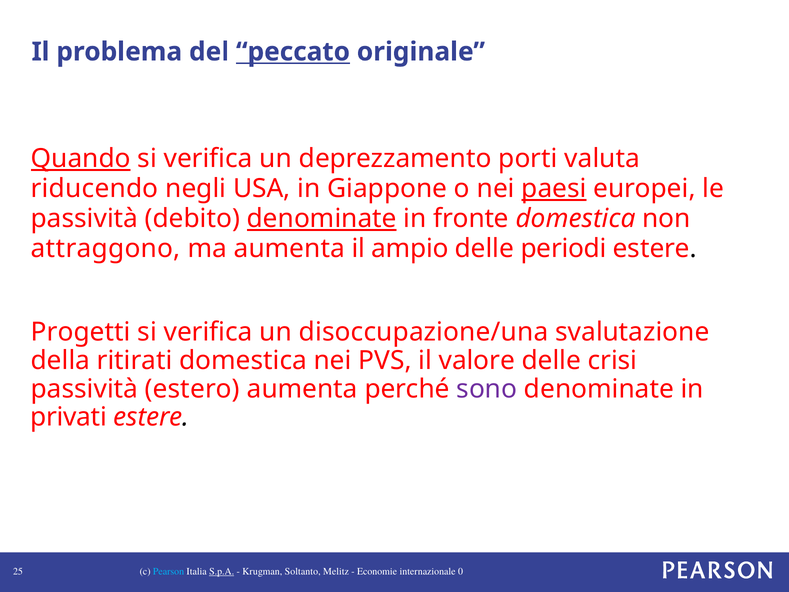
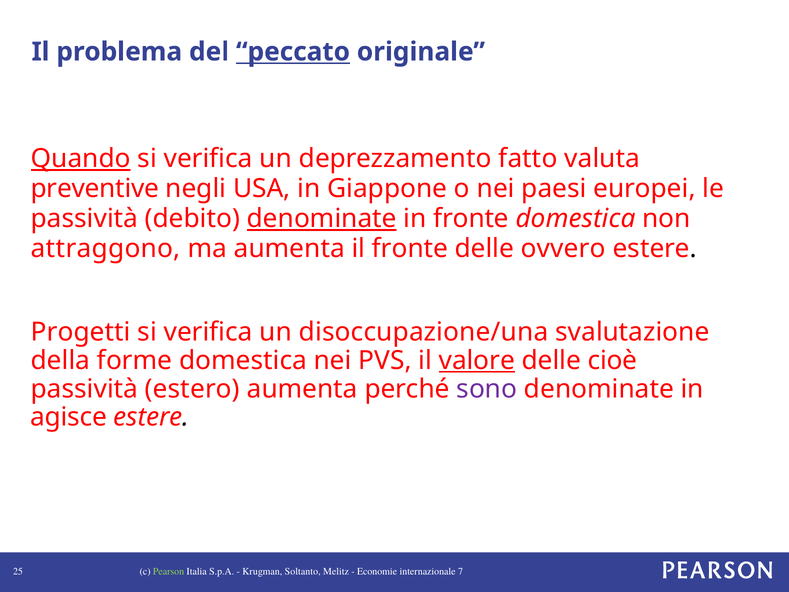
porti: porti -> fatto (528, 159)
riducendo: riducendo -> preventive (95, 189)
paesi underline: present -> none (554, 189)
il ampio: ampio -> fronte (410, 249)
periodi: periodi -> ovvero (563, 249)
ritirati: ritirati -> forme (135, 360)
valore underline: none -> present (477, 360)
crisi: crisi -> cioè (612, 360)
privati: privati -> agisce (69, 417)
Pearson colour: light blue -> light green (169, 571)
S.p.A underline: present -> none (222, 571)
0: 0 -> 7 (460, 571)
